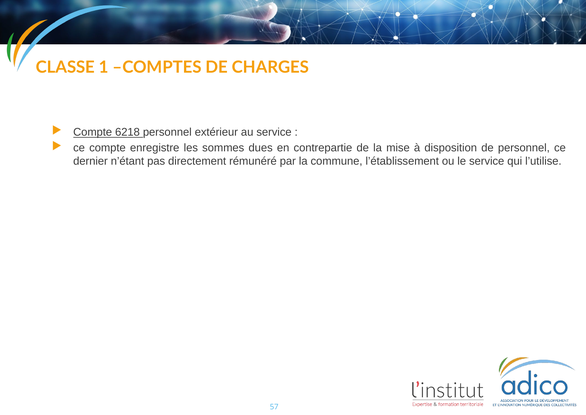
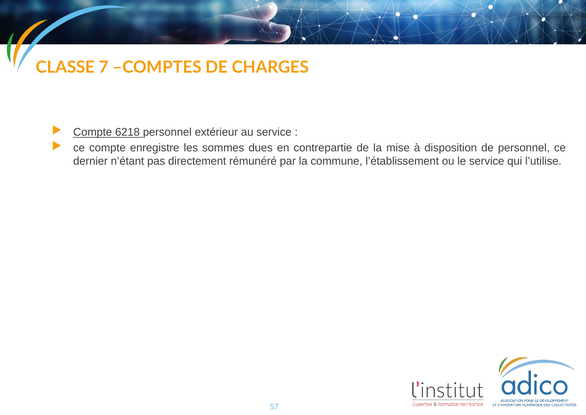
1: 1 -> 7 (104, 67)
